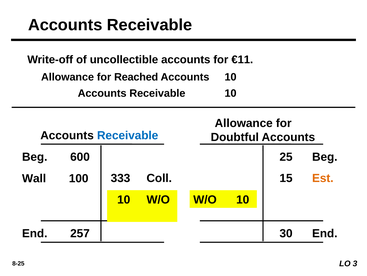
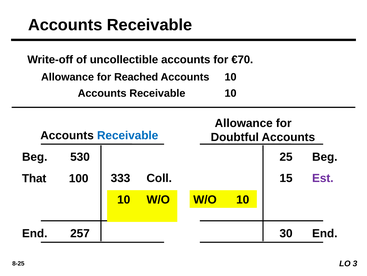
€11: €11 -> €70 (242, 60)
600: 600 -> 530 (80, 156)
Wall: Wall -> That (34, 178)
Est colour: orange -> purple (323, 178)
